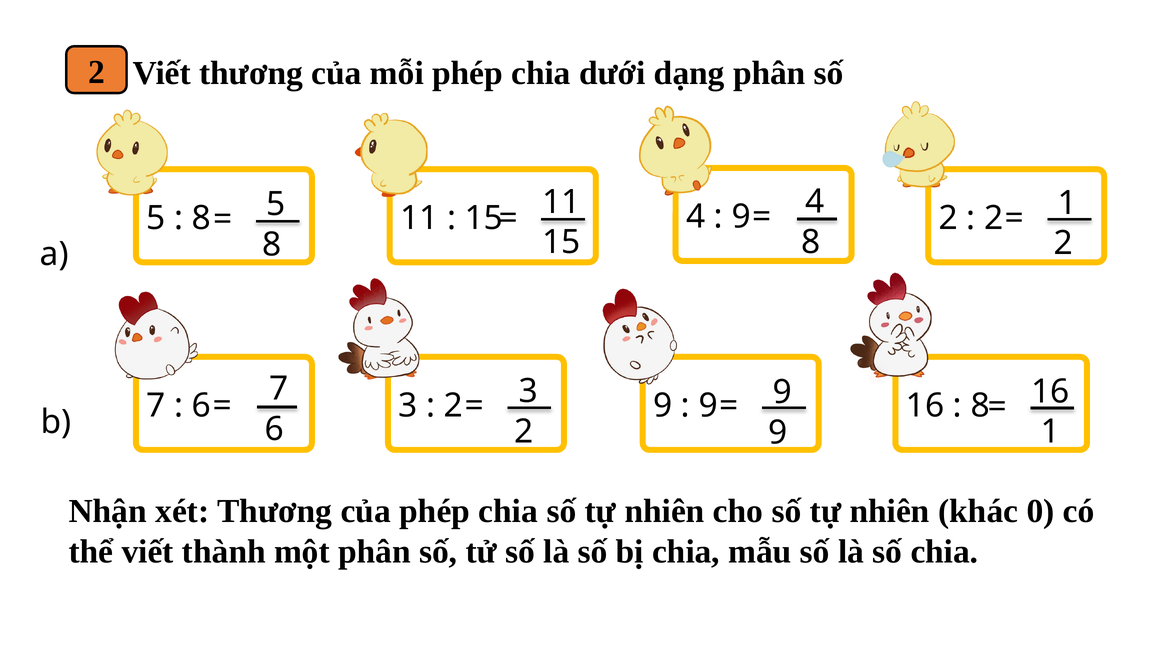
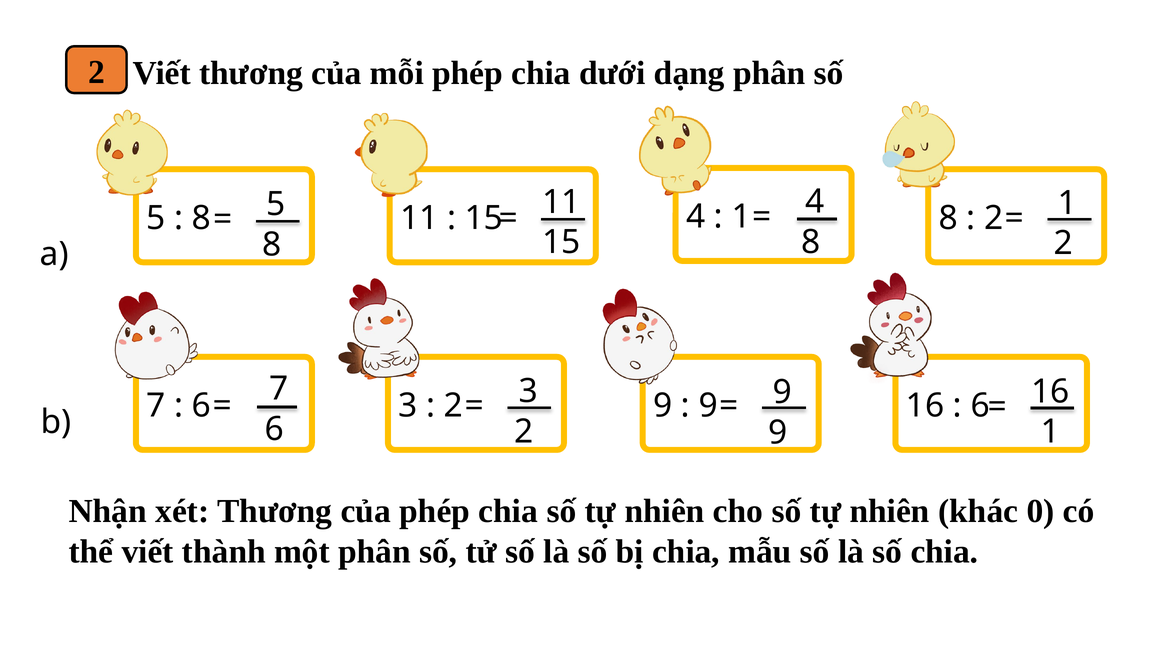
2: 2 -> 8 (948, 218)
9: 9 -> 1 (741, 217)
8: 8 -> 6 (980, 406)
